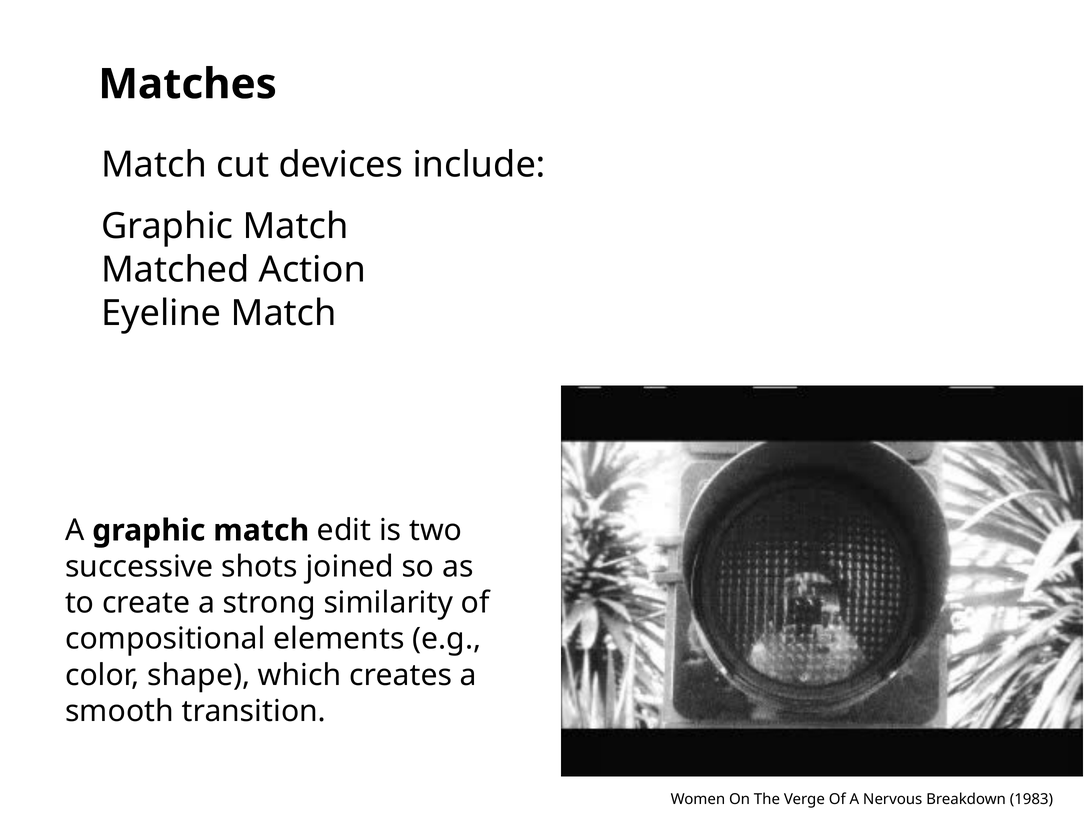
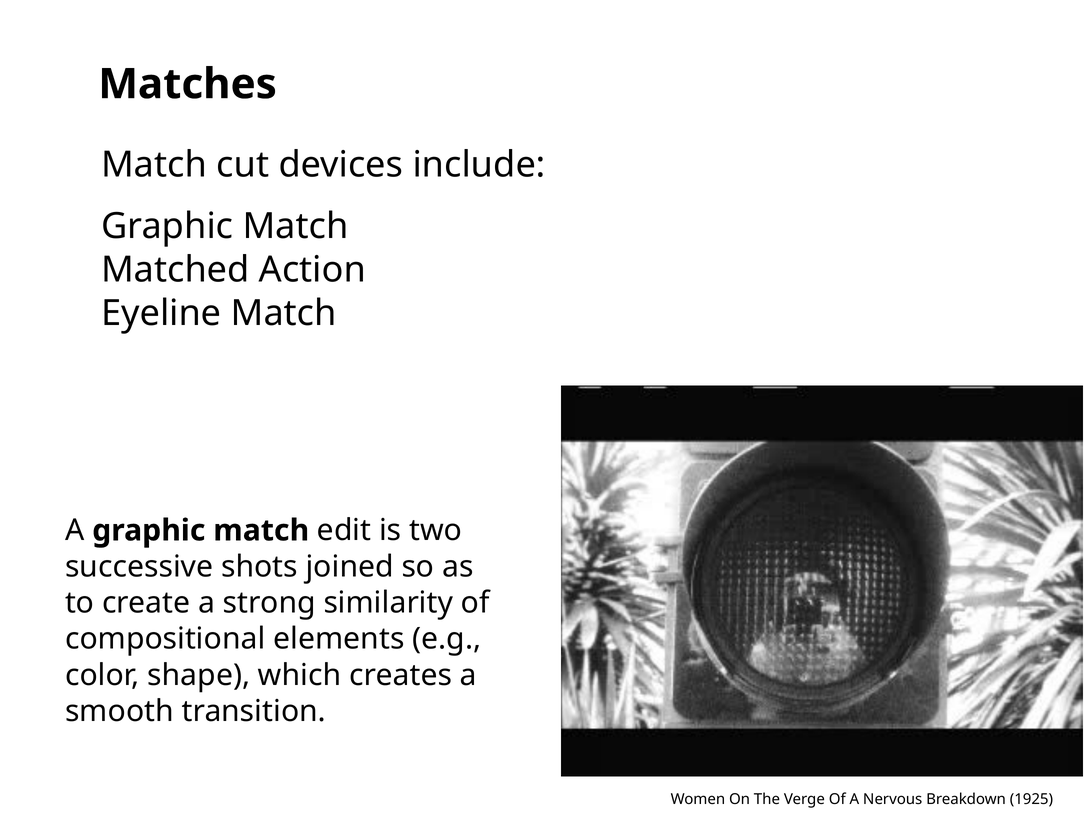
1983: 1983 -> 1925 (1031, 800)
